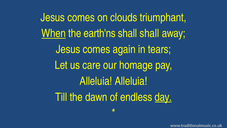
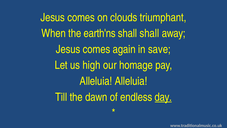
When underline: present -> none (54, 33)
tears: tears -> save (159, 49)
care: care -> high (91, 65)
